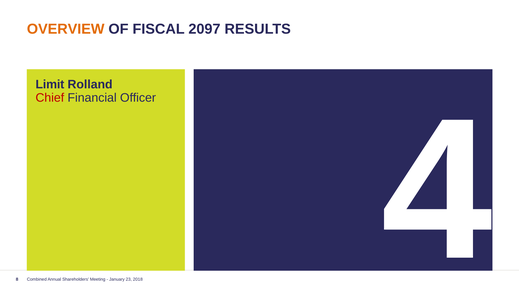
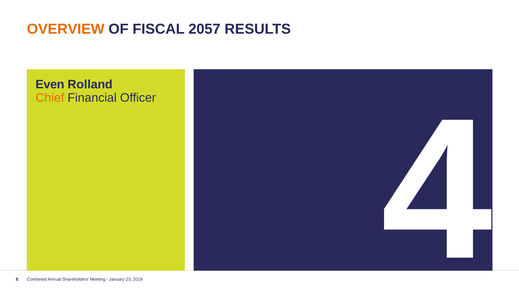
2097: 2097 -> 2057 (204, 29)
Limit: Limit -> Even (50, 85)
Chief colour: red -> orange (50, 98)
